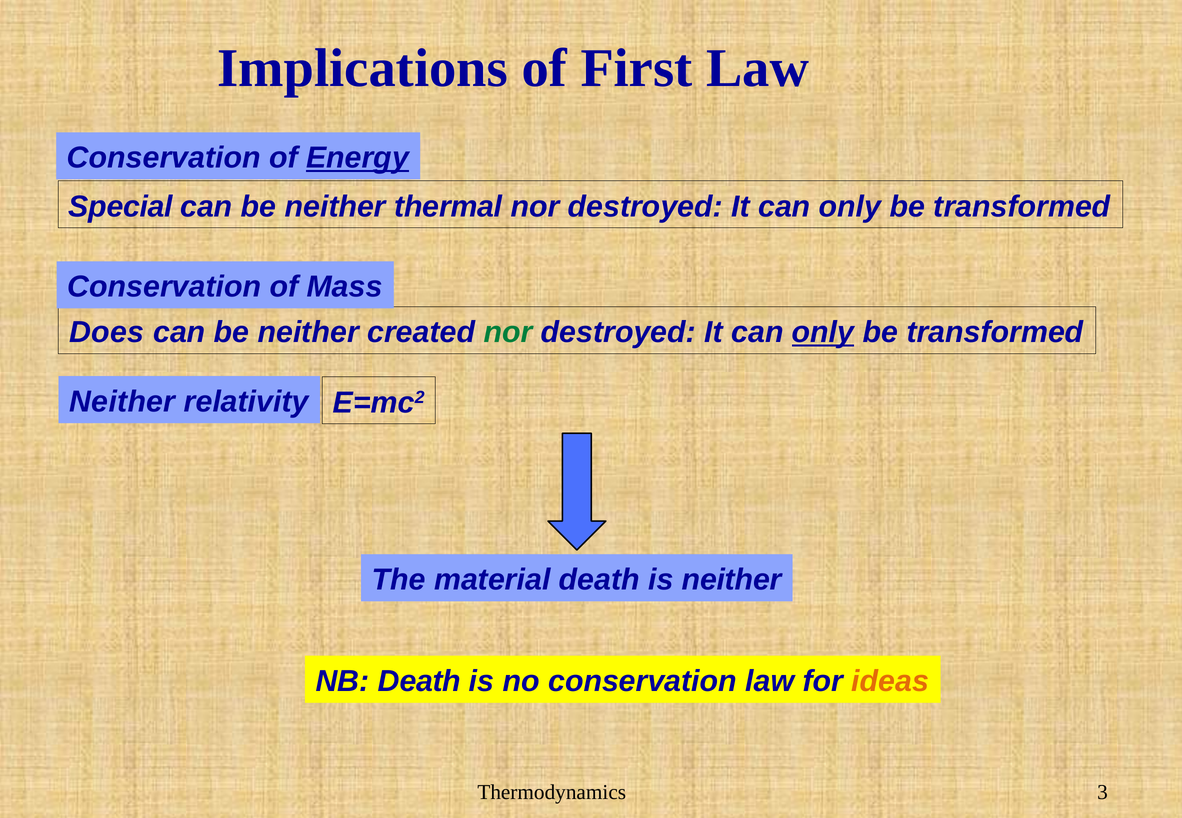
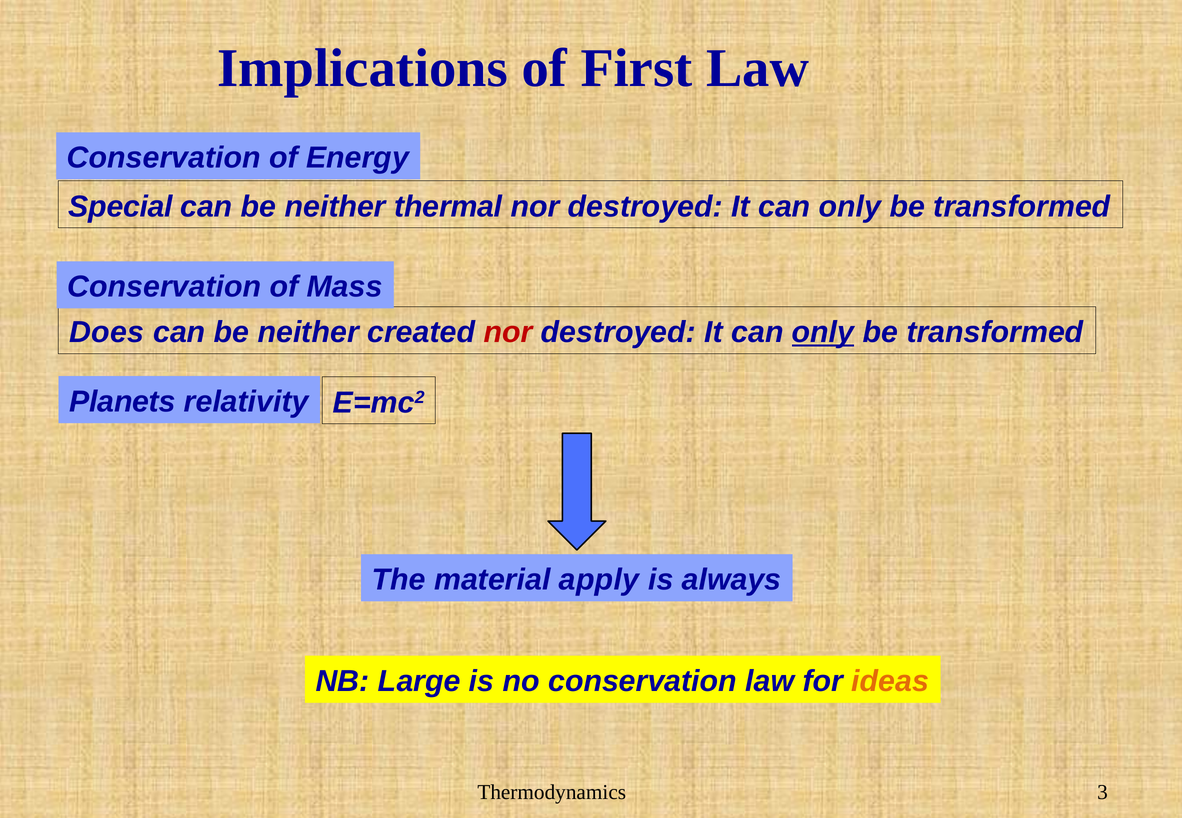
Energy underline: present -> none (357, 158)
nor colour: green -> red (508, 333)
Neither: Neither -> Planets (123, 402)
material death: death -> apply (599, 580)
is neither: neither -> always (732, 580)
NB Death: Death -> Large (419, 682)
